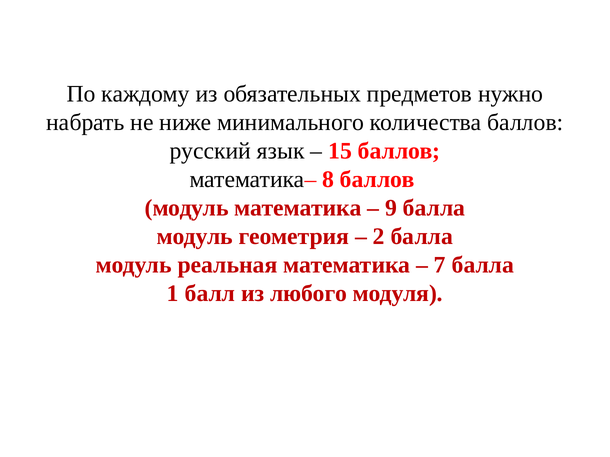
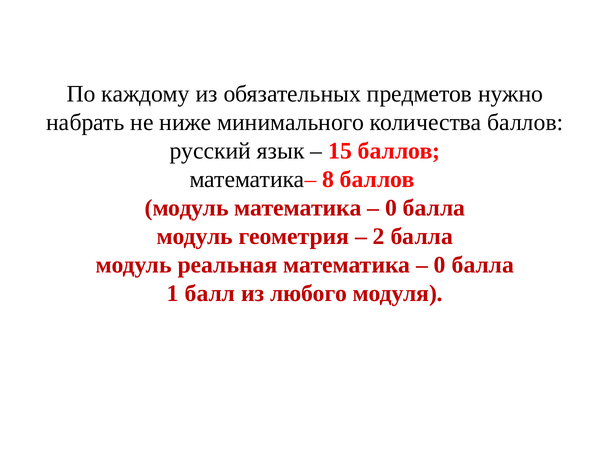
9: 9 -> 0 (391, 208)
7: 7 -> 0 (440, 265)
